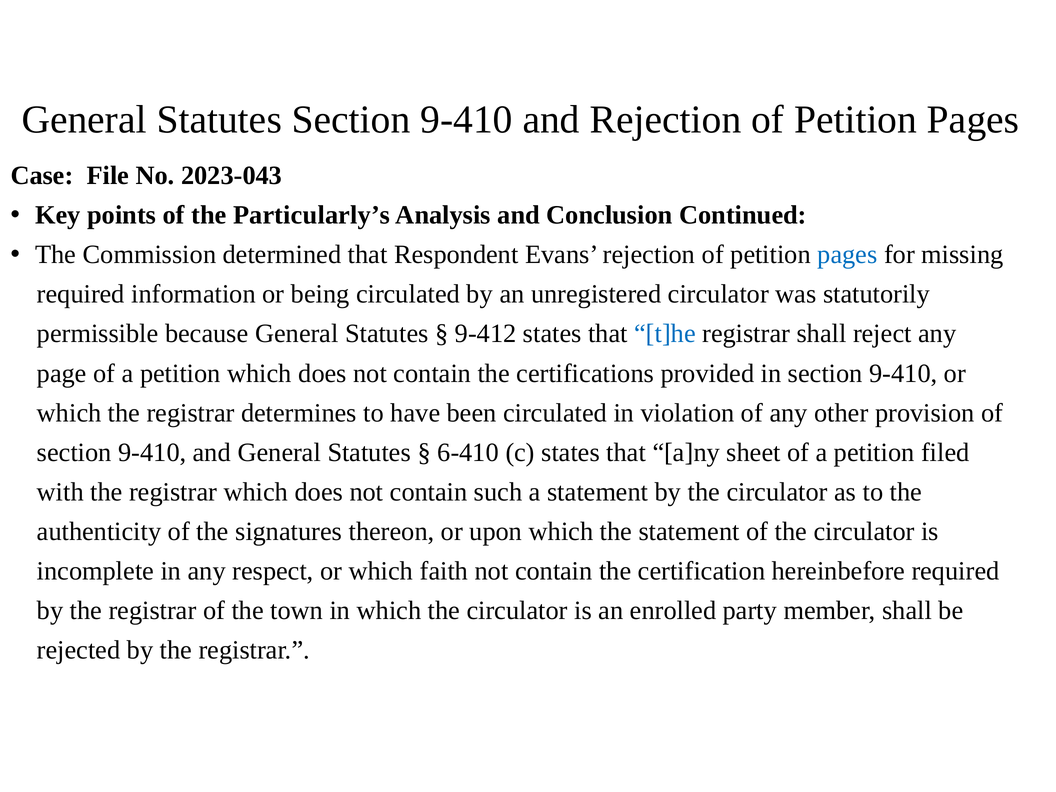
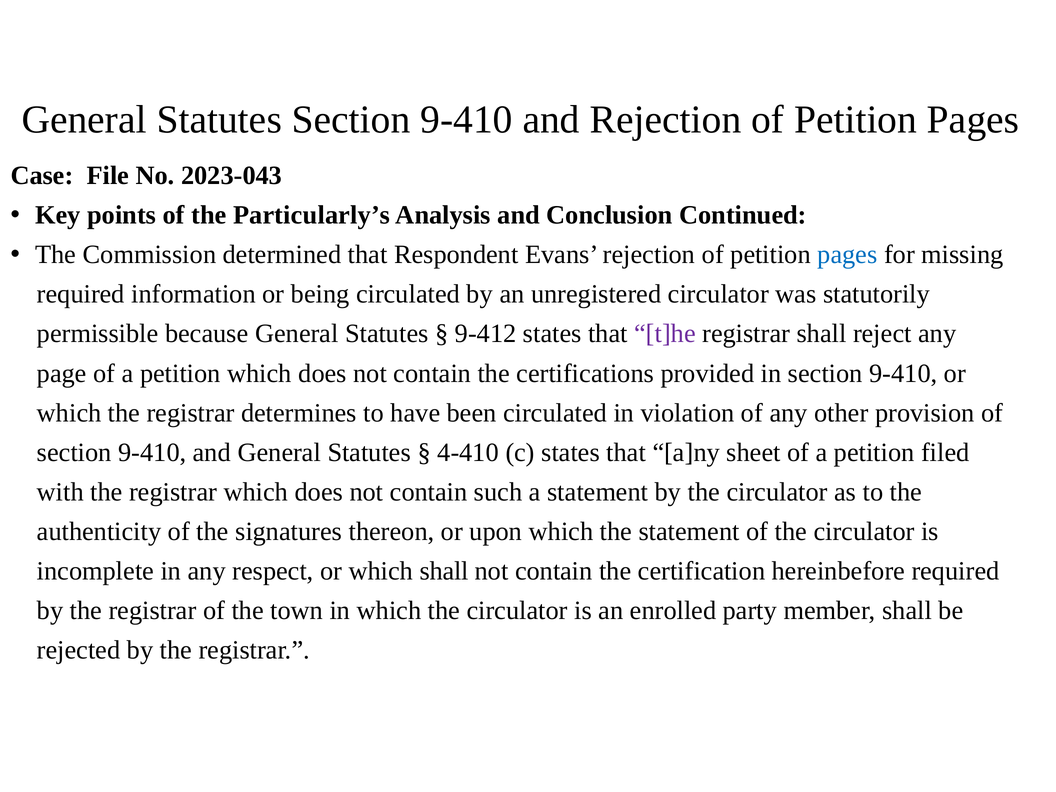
t]he colour: blue -> purple (665, 334)
6-410: 6-410 -> 4-410 (468, 452)
which faith: faith -> shall (444, 571)
